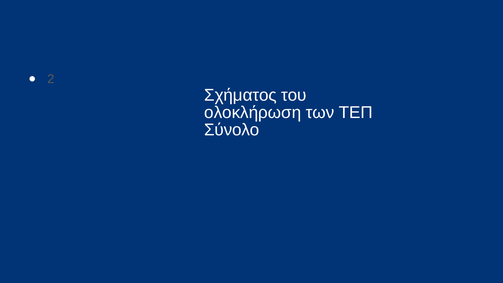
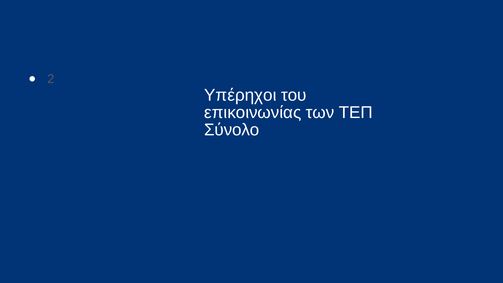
Σχήματος: Σχήματος -> Υπέρηχοι (240, 95)
ολοκλήρωση: ολοκλήρωση -> επικοινωνίας (253, 112)
